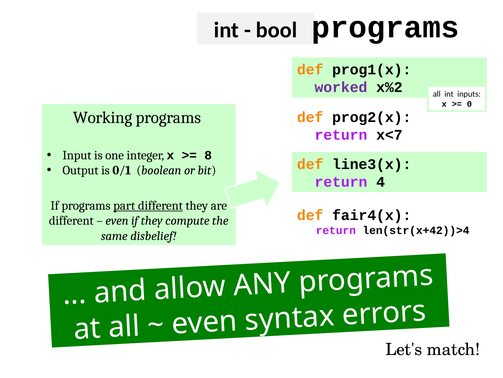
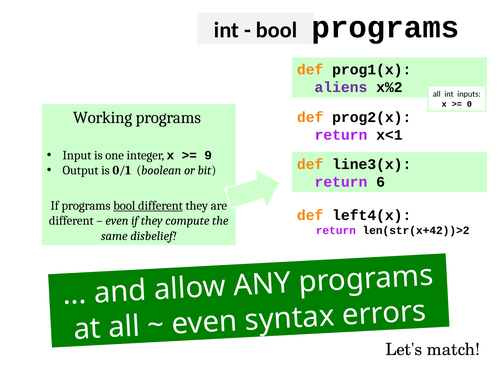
worked: worked -> aliens (341, 87)
x<7: x<7 -> x<1 (389, 135)
8: 8 -> 9 (208, 155)
4: 4 -> 6 (381, 182)
programs part: part -> bool (124, 205)
fair4(x: fair4(x -> left4(x (372, 215)
len(str(x+42))>4: len(str(x+42))>4 -> len(str(x+42))>2 (416, 230)
